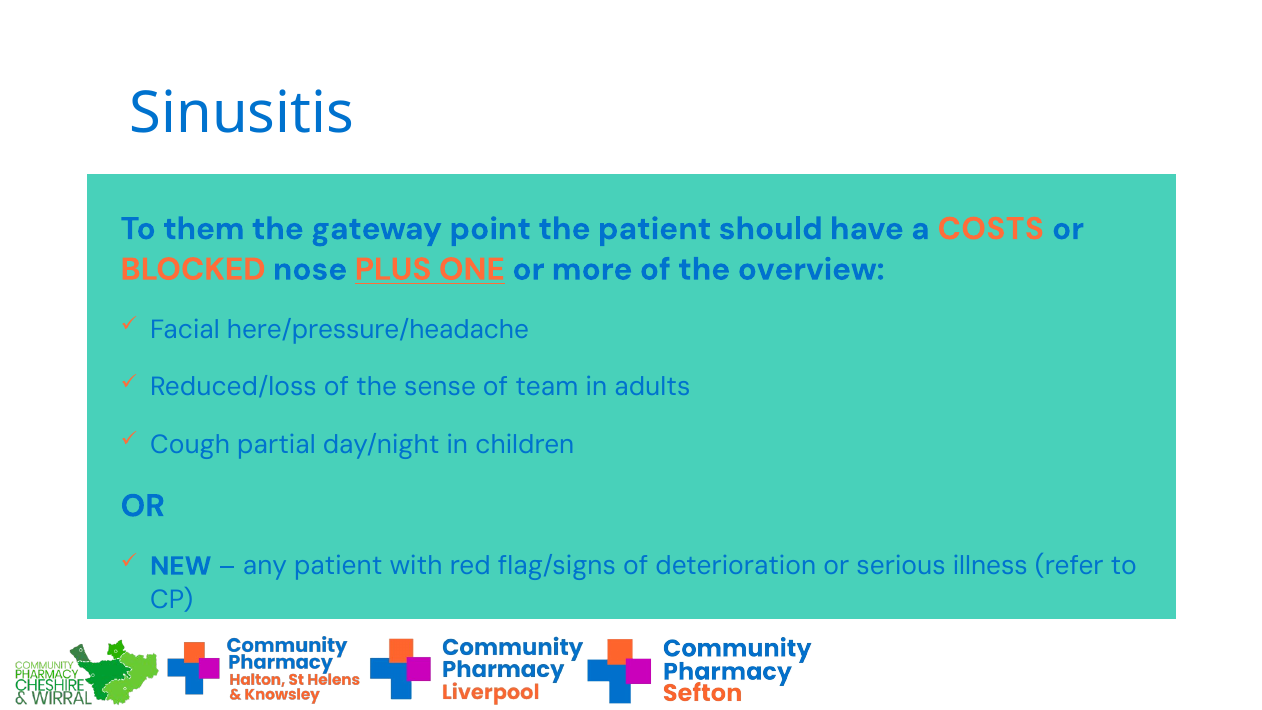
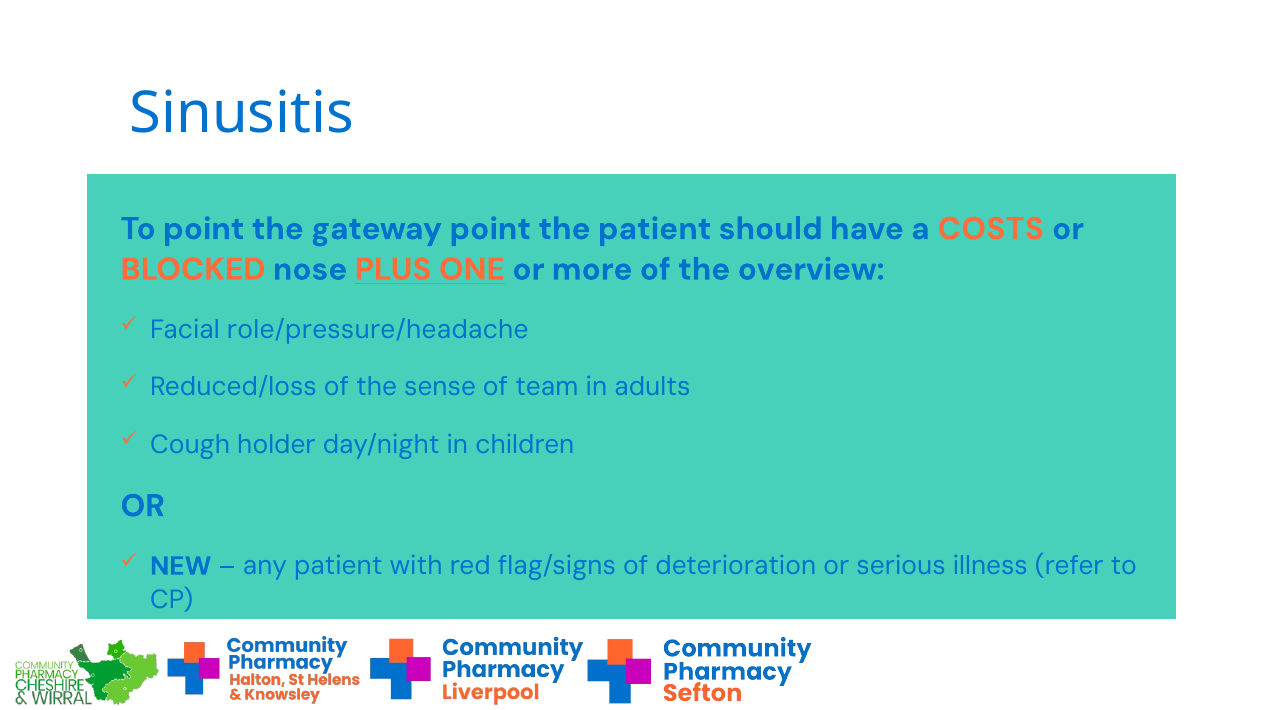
To them: them -> point (204, 229)
here/pressure/headache: here/pressure/headache -> role/pressure/headache (378, 329)
partial: partial -> holder (276, 444)
